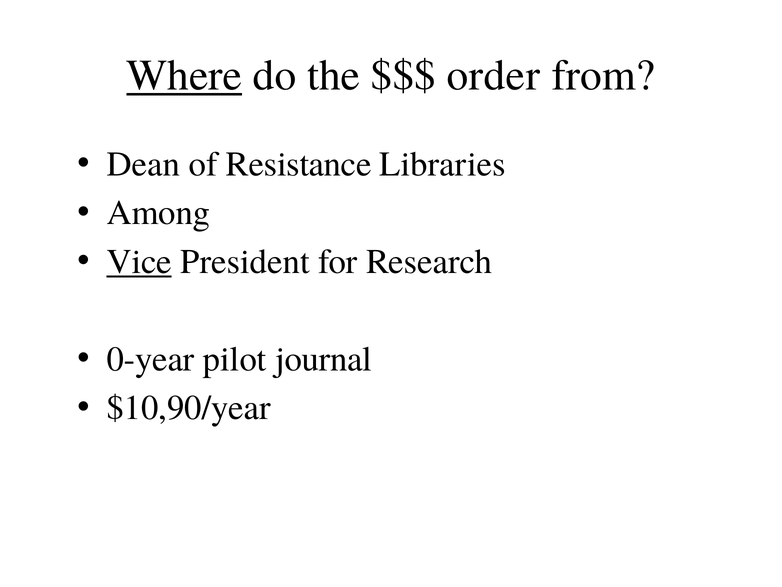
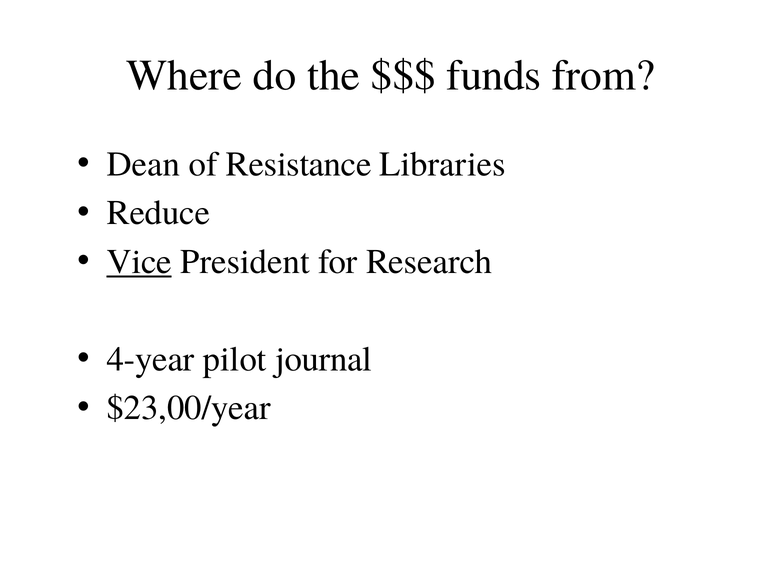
Where underline: present -> none (184, 75)
order: order -> funds (494, 75)
Among: Among -> Reduce (158, 213)
0-year: 0-year -> 4-year (151, 359)
$10,90/year: $10,90/year -> $23,00/year (189, 408)
